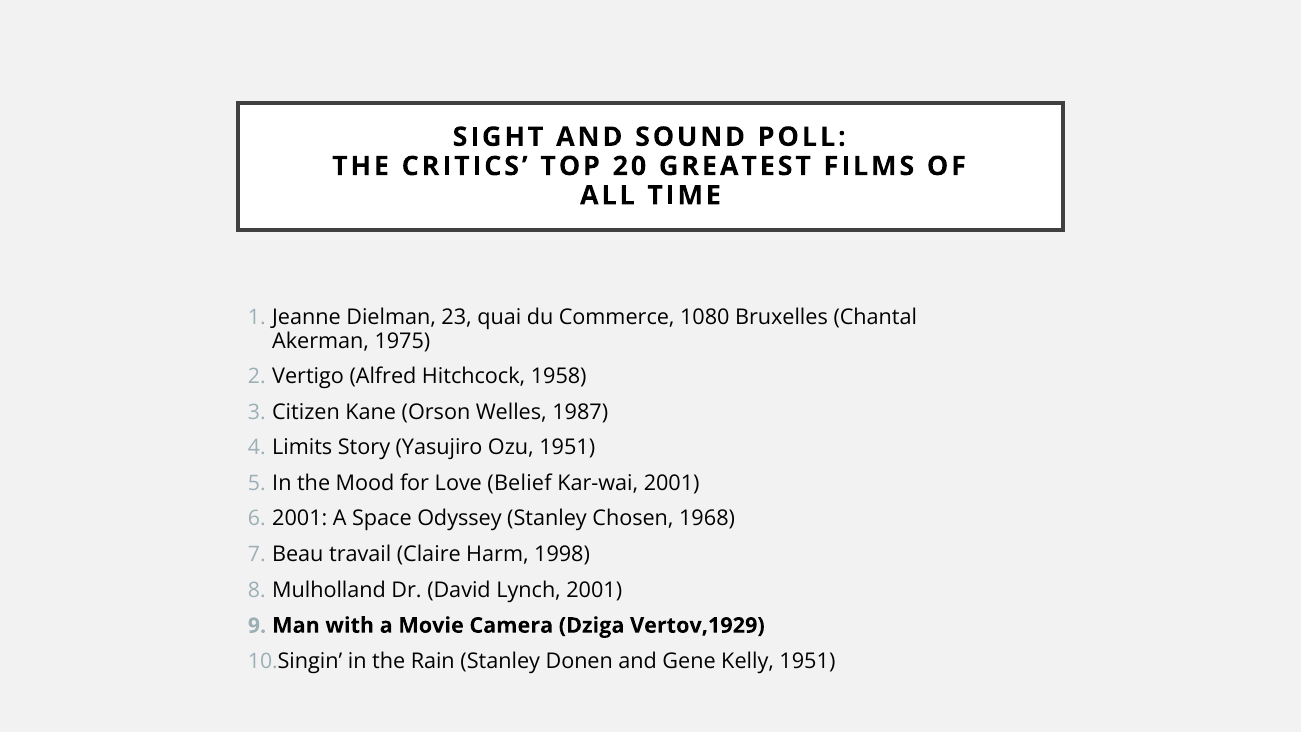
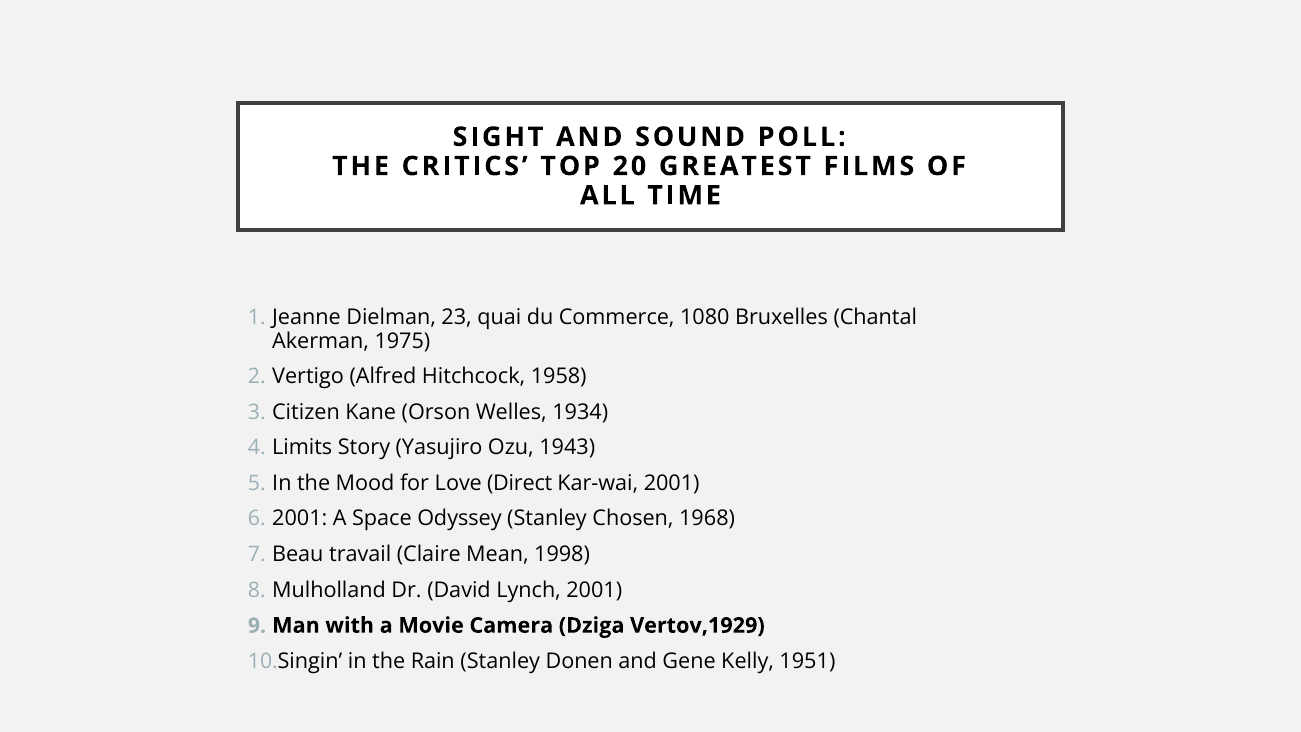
1987: 1987 -> 1934 (580, 412)
Ozu 1951: 1951 -> 1943 (567, 448)
Belief: Belief -> Direct (520, 483)
Harm: Harm -> Mean (497, 554)
